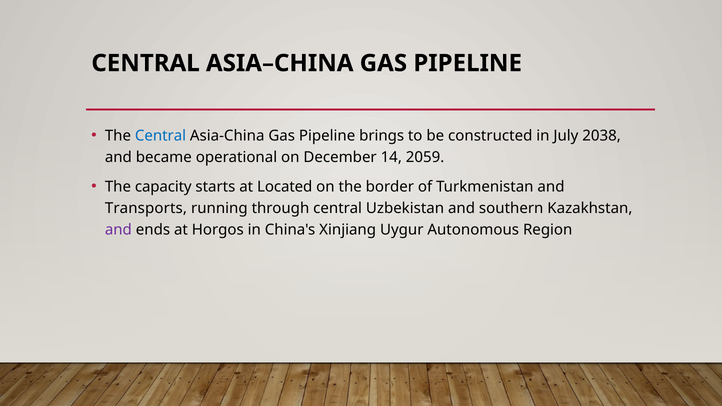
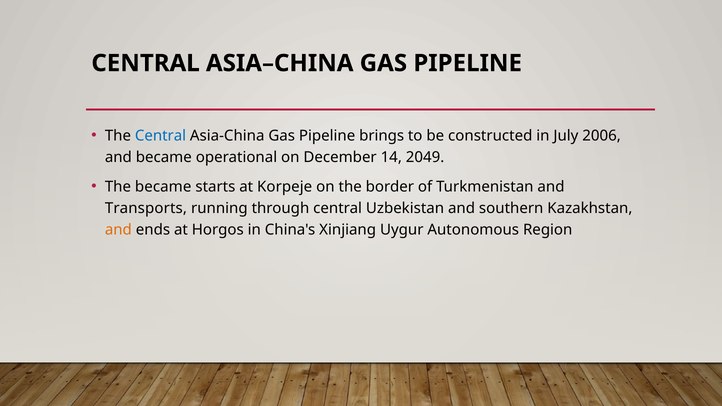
2038: 2038 -> 2006 (602, 136)
2059: 2059 -> 2049 (425, 157)
The capacity: capacity -> became (163, 187)
Located: Located -> Korpeje (285, 187)
and colour: purple -> orange (118, 230)
